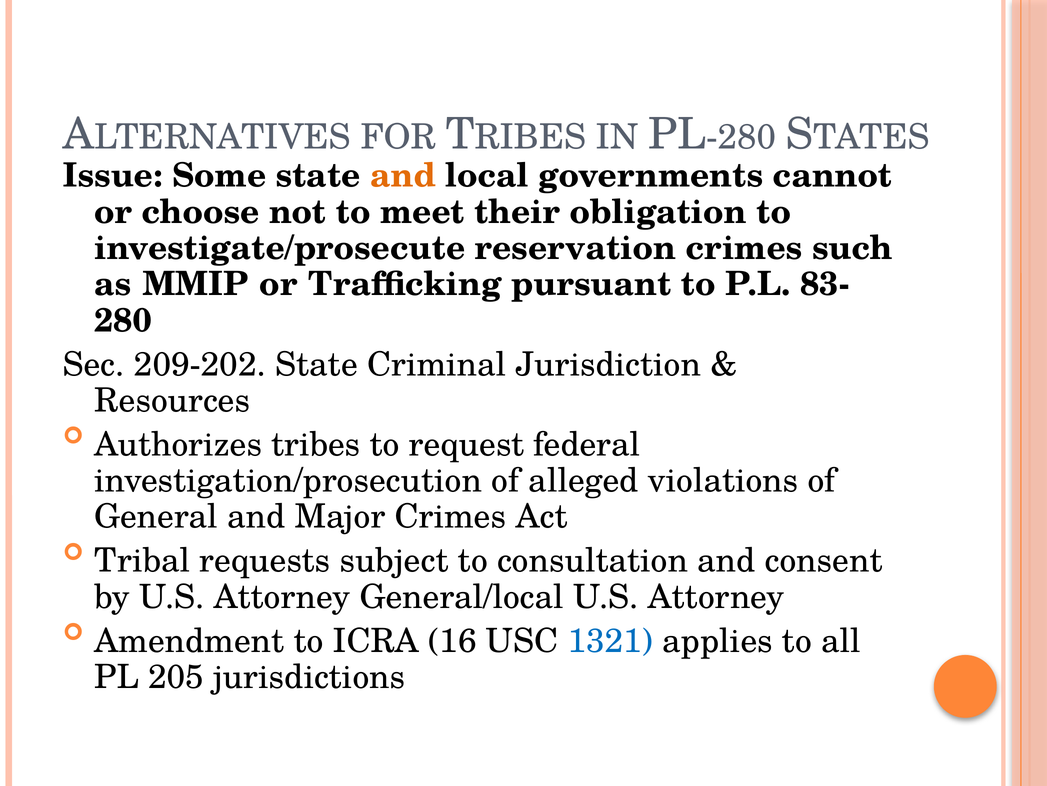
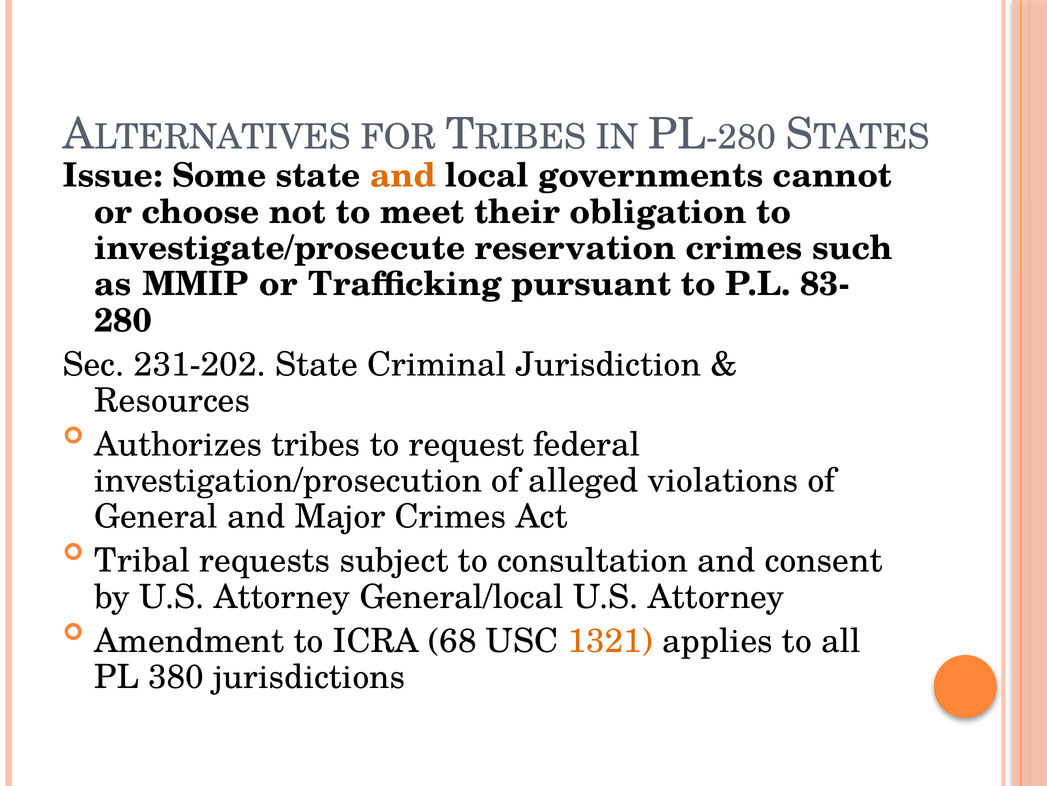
209‐202: 209‐202 -> 231‐202 (200, 364)
16: 16 -> 68 (452, 640)
1321 colour: blue -> orange (610, 640)
205: 205 -> 380 (176, 677)
